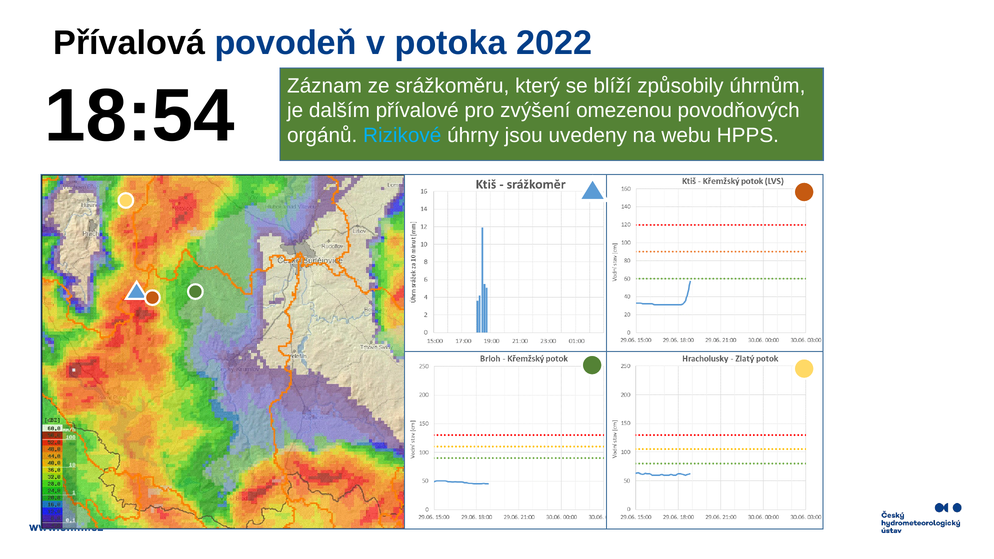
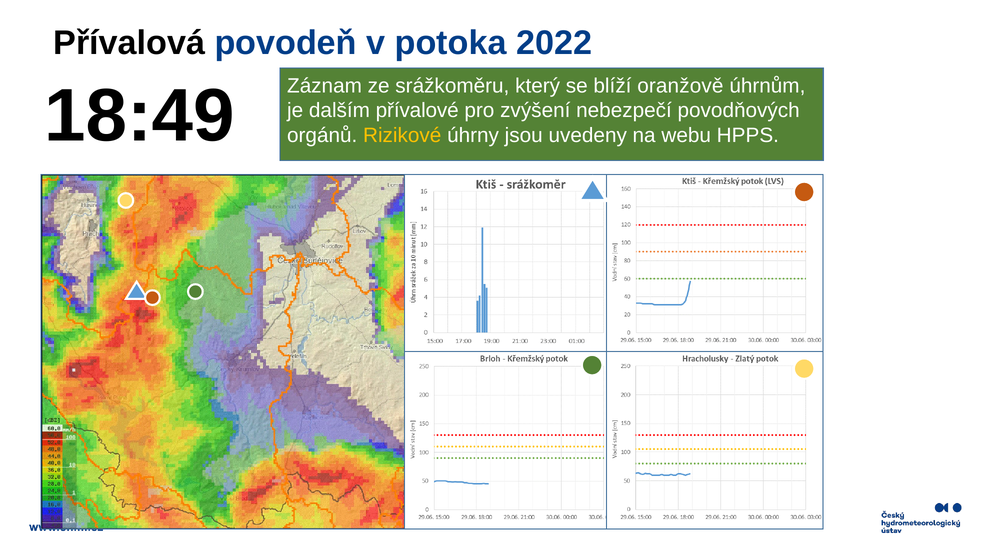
18:54: 18:54 -> 18:49 (140, 116)
způsobily: způsobily -> oranžově (680, 86)
omezenou: omezenou -> nebezpečí (624, 111)
Rizikové colour: light blue -> yellow (402, 135)
